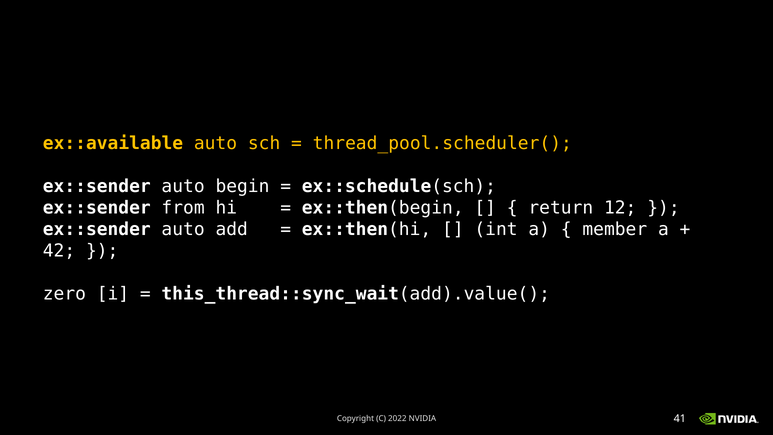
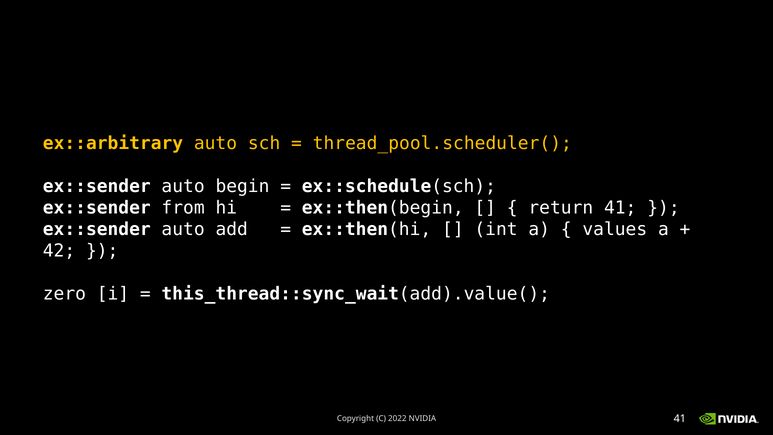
ex::available: ex::available -> ex::arbitrary (113, 143)
return 12: 12 -> 41 (620, 208)
member: member -> values (615, 229)
